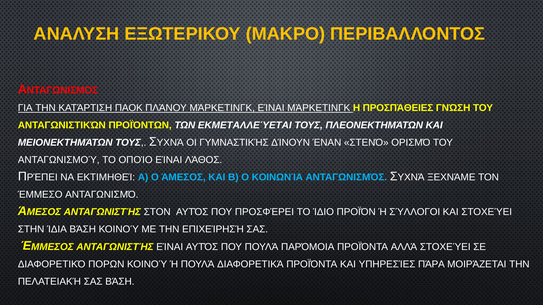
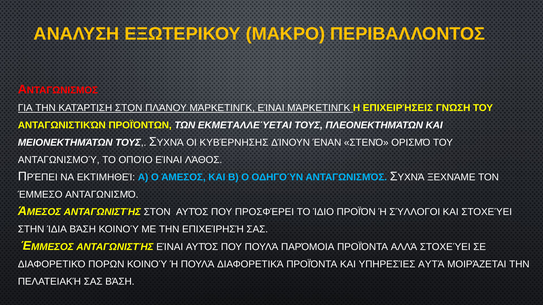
ΚΑΤΆΡΤΙΣΗ ΠΑΟΚ: ΠΑΟΚ -> ΣΤΟΝ (129, 108)
ΠΡΟΣΠΆΘΕΙΕΣ: ΠΡΟΣΠΆΘΕΙΕΣ -> ΕΠΙΧΕΙΡΉΣΕΙΣ (398, 108)
ΓΥΜΝΑΣΤΙΚΉΣ: ΓΥΜΝΑΣΤΙΚΉΣ -> ΚΥΒΈΡΝΗΣΗΣ (234, 143)
ΚΟΙΝΩΝΊΑ: ΚΟΙΝΩΝΊΑ -> ΟΔΗΓΟΎΝ (277, 177)
ΠΆΡΑ: ΠΆΡΑ -> ΑΥΤΆ (431, 264)
